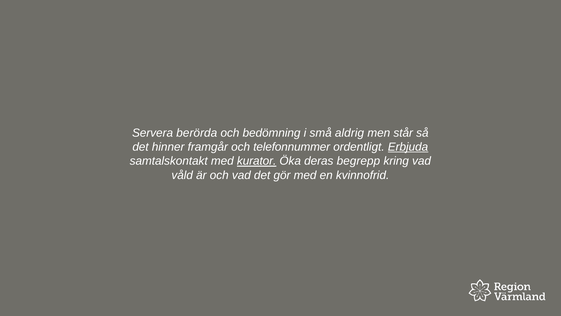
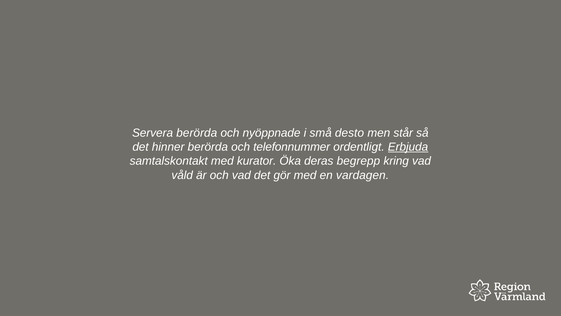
bedömning: bedömning -> nyöppnade (272, 133)
aldrig: aldrig -> desto (349, 133)
hinner framgår: framgår -> berörda (208, 147)
kurator underline: present -> none (257, 161)
kvinnofrid: kvinnofrid -> vardagen (363, 175)
